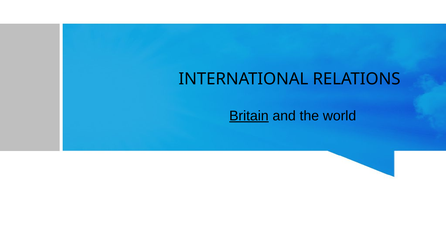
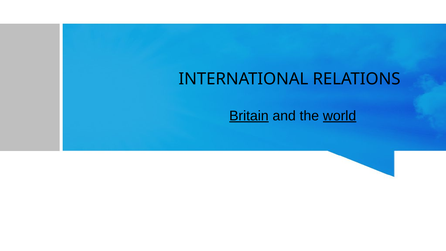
world underline: none -> present (340, 116)
